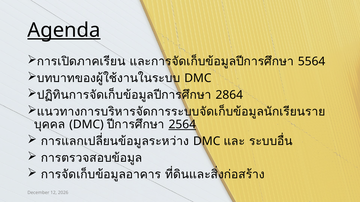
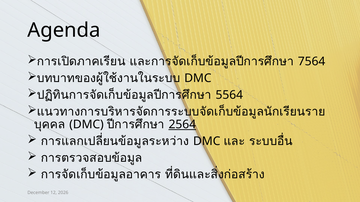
Agenda underline: present -> none (64, 30)
5564: 5564 -> 7564 (312, 62)
2864: 2864 -> 5564 (229, 95)
